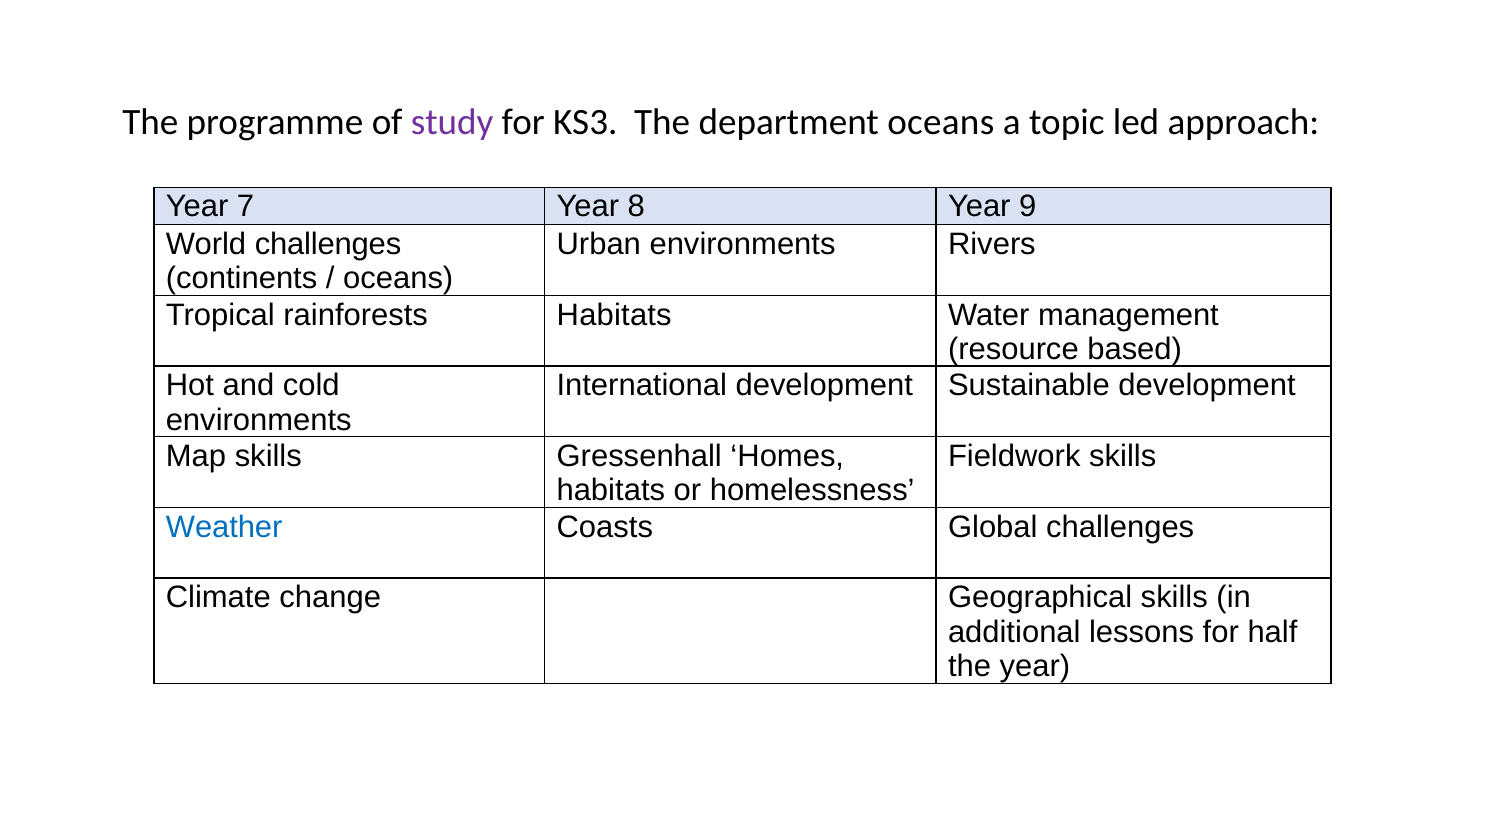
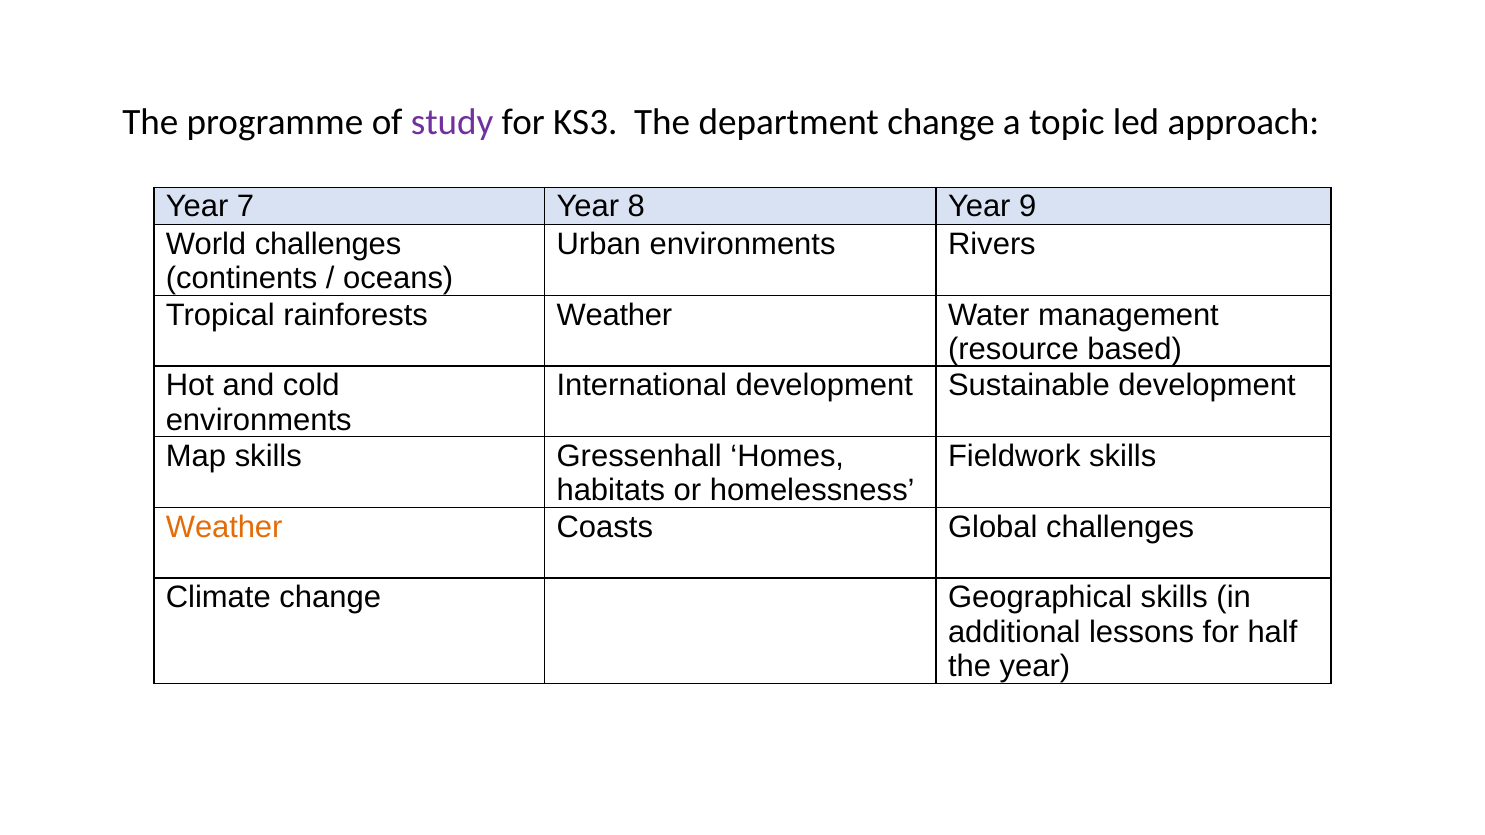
department oceans: oceans -> change (941, 122)
rainforests Habitats: Habitats -> Weather (614, 315)
Weather colour: blue -> orange (224, 527)
